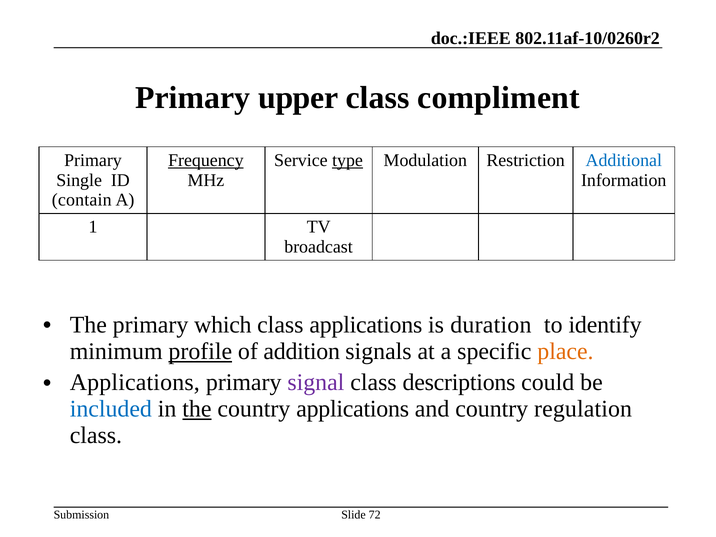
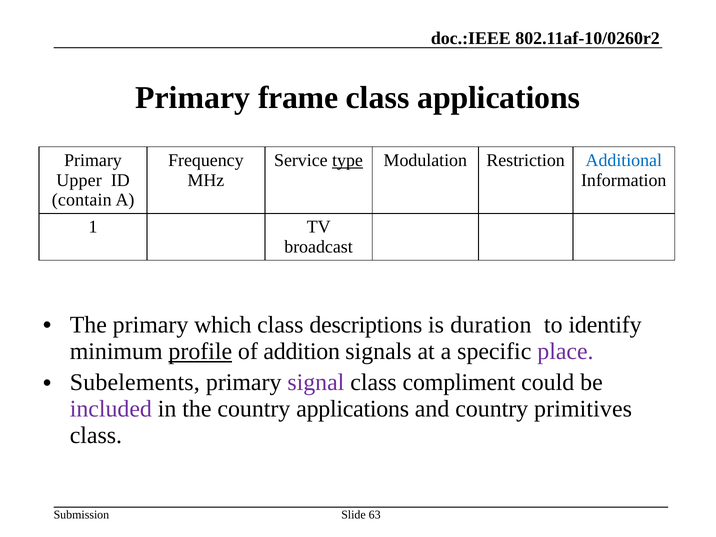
upper: upper -> frame (298, 98)
class compliment: compliment -> applications (499, 98)
Frequency underline: present -> none (206, 160)
Single: Single -> Upper (79, 180)
class applications: applications -> descriptions (366, 325)
place colour: orange -> purple (565, 351)
Applications: Applications -> Subelements (135, 382)
descriptions: descriptions -> compliment (459, 382)
included colour: blue -> purple (111, 409)
the underline: present -> none (197, 409)
regulation: regulation -> primitives (583, 409)
72: 72 -> 63 (375, 515)
